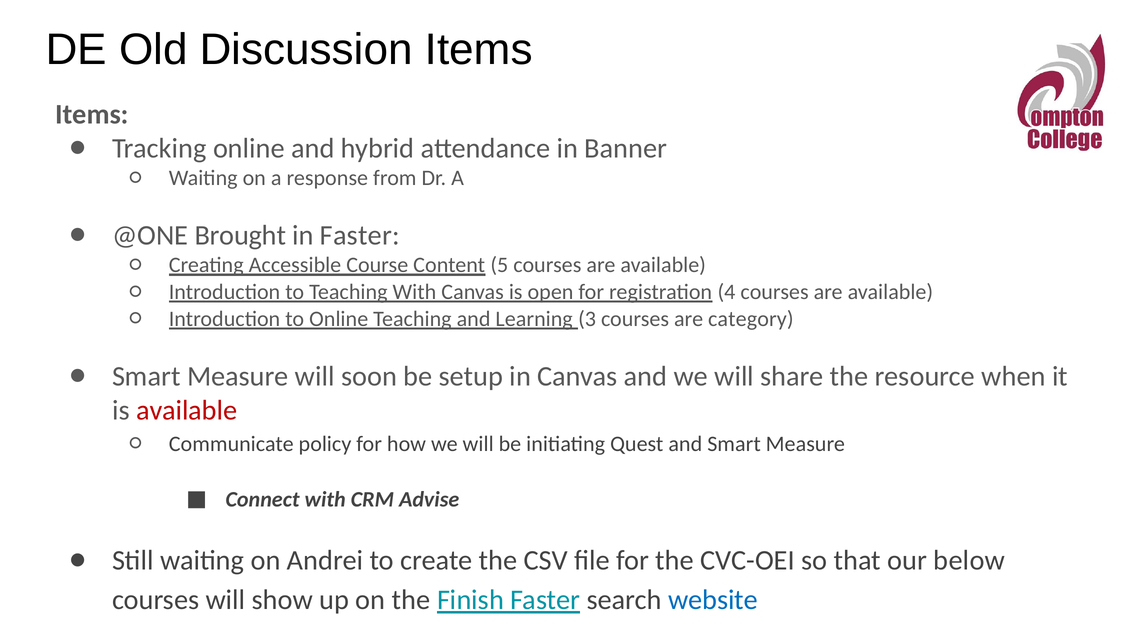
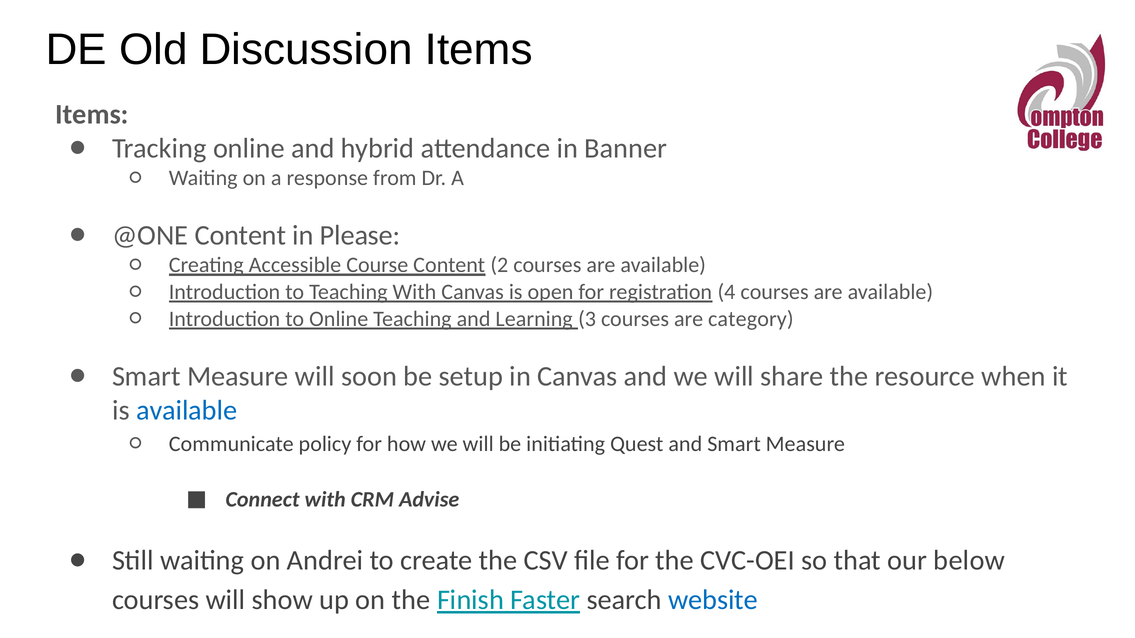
@ONE Brought: Brought -> Content (240, 235)
in Faster: Faster -> Please (360, 235)
5: 5 -> 2 (499, 265)
available colour: red -> blue (187, 411)
